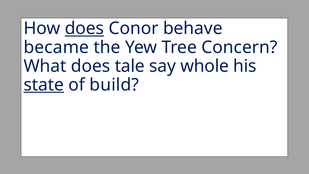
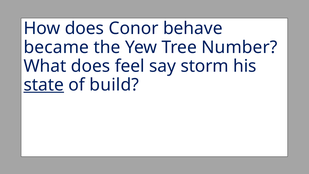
does underline: present -> none (84, 28)
Concern: Concern -> Number (239, 47)
tale: tale -> feel (130, 66)
whole: whole -> storm (205, 66)
